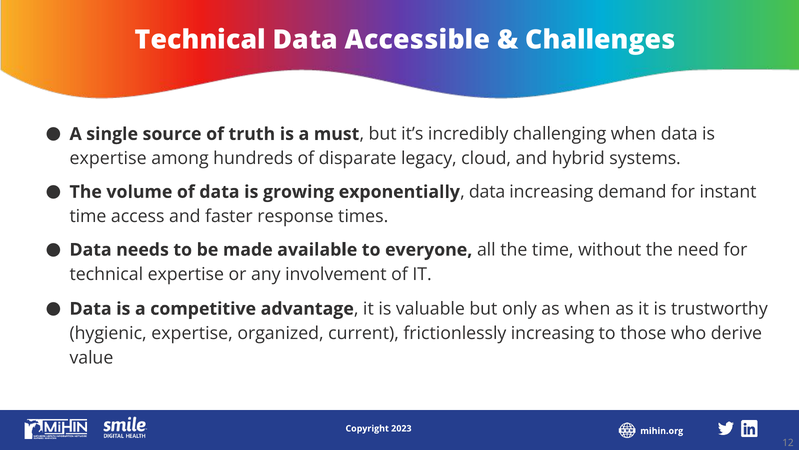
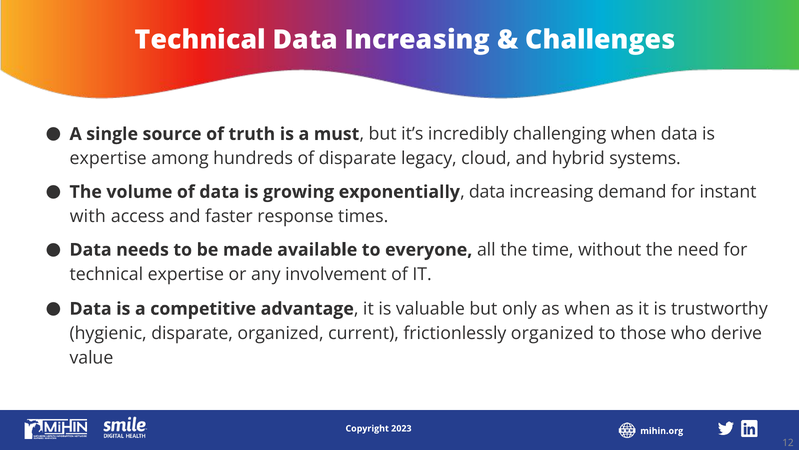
Accessible: Accessible -> Increasing (417, 40)
time: time -> with (88, 216)
hygienic expertise: expertise -> disparate (192, 333)
frictionlessly increasing: increasing -> organized (552, 333)
